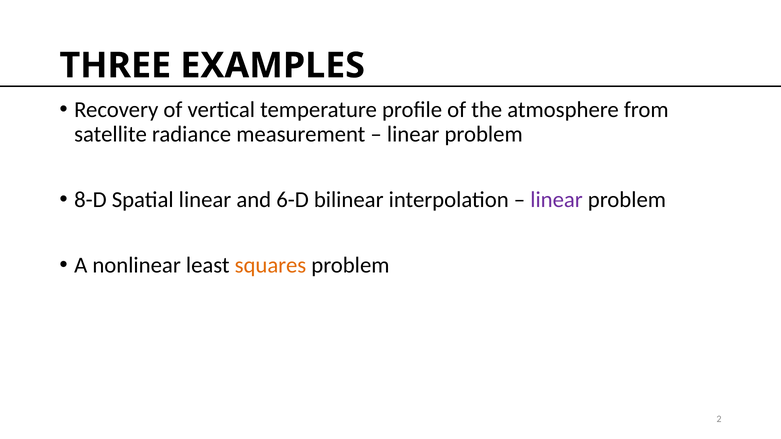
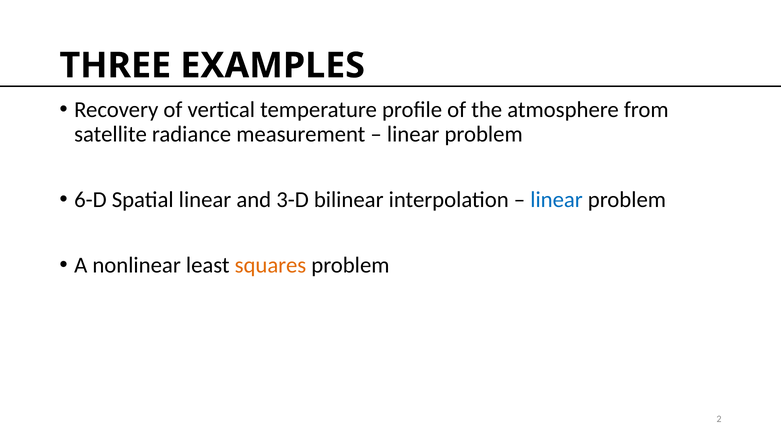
8-D: 8-D -> 6-D (90, 200)
6-D: 6-D -> 3-D (293, 200)
linear colour: purple -> blue (557, 200)
